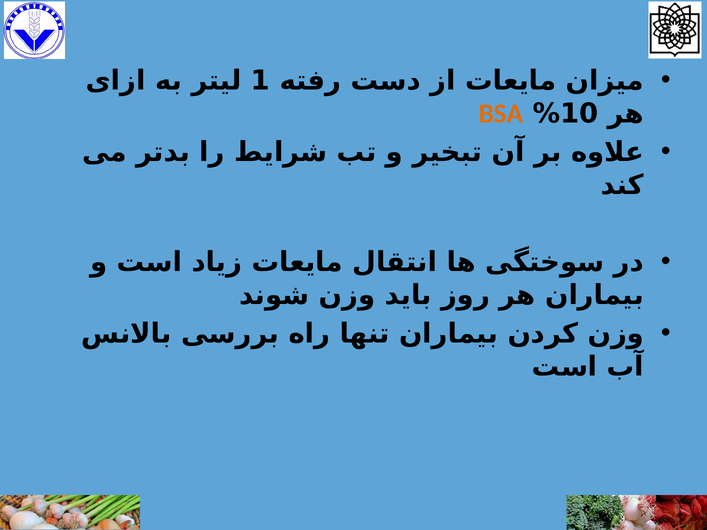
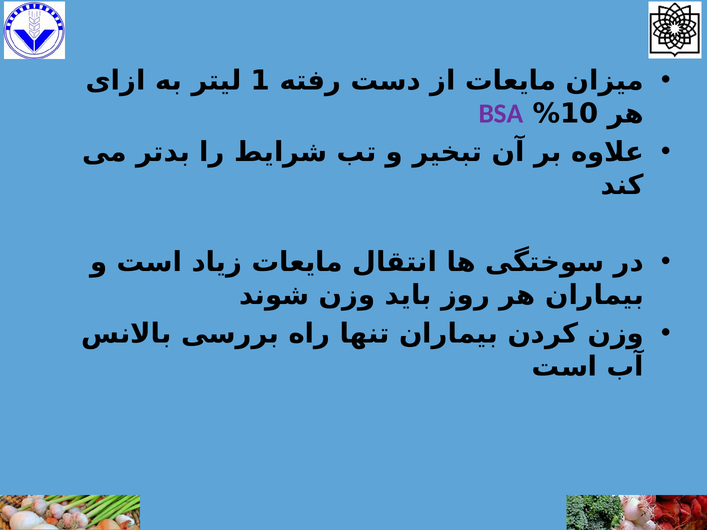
BSA colour: orange -> purple (501, 114)
